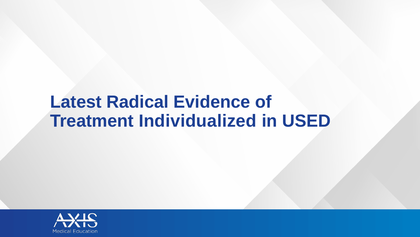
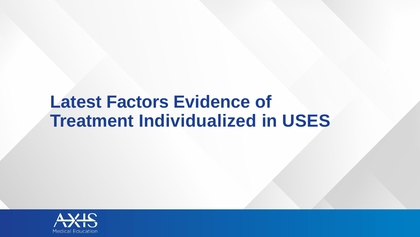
Radical: Radical -> Factors (138, 102)
USED: USED -> USES (306, 120)
